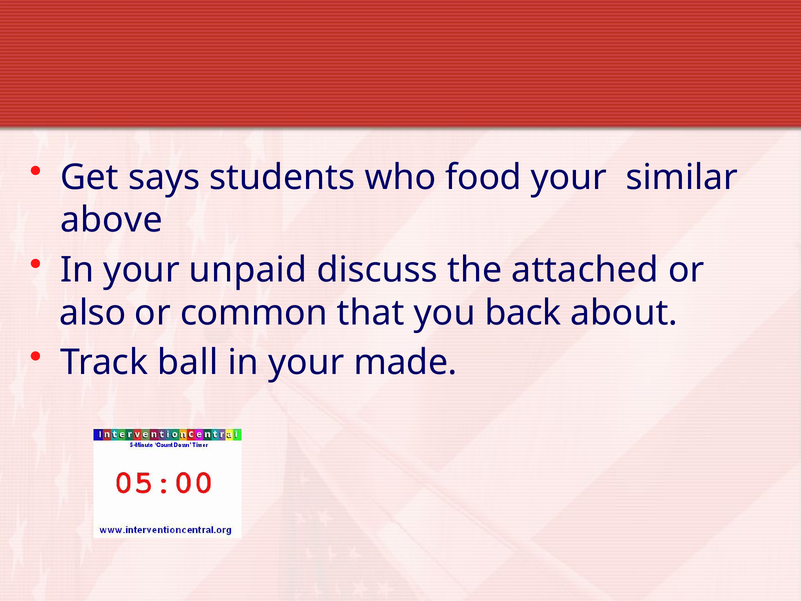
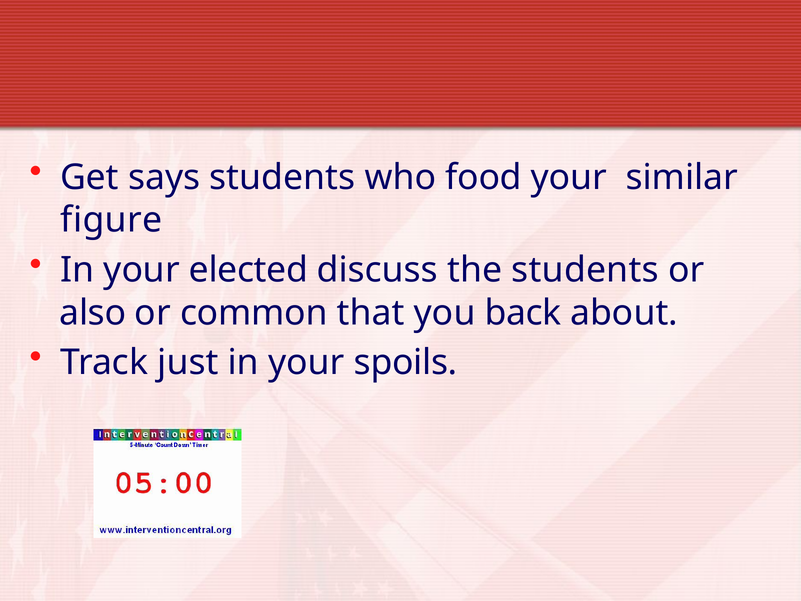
above: above -> figure (111, 220)
unpaid: unpaid -> elected (248, 270)
the attached: attached -> students (585, 270)
ball: ball -> just (188, 363)
made: made -> spoils (406, 363)
